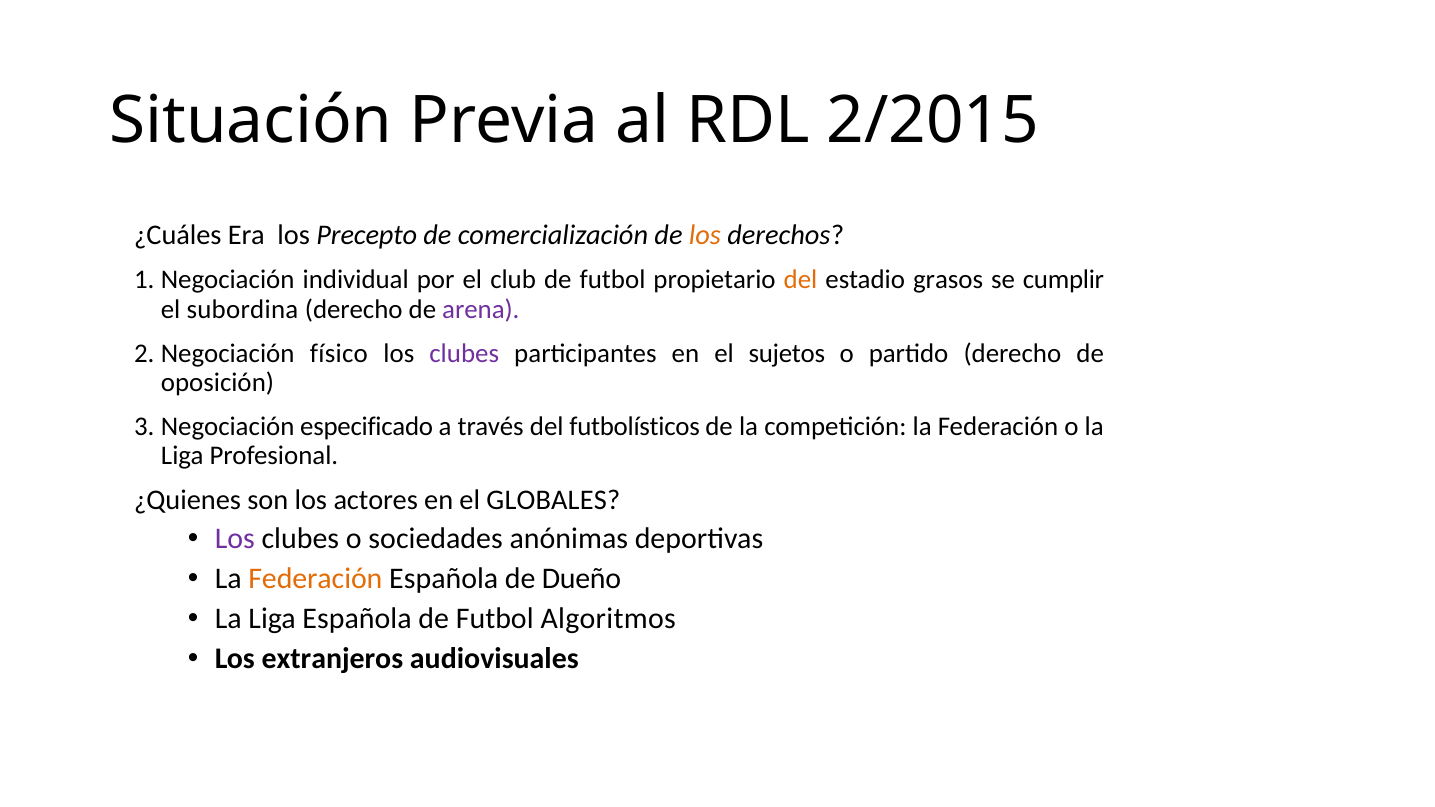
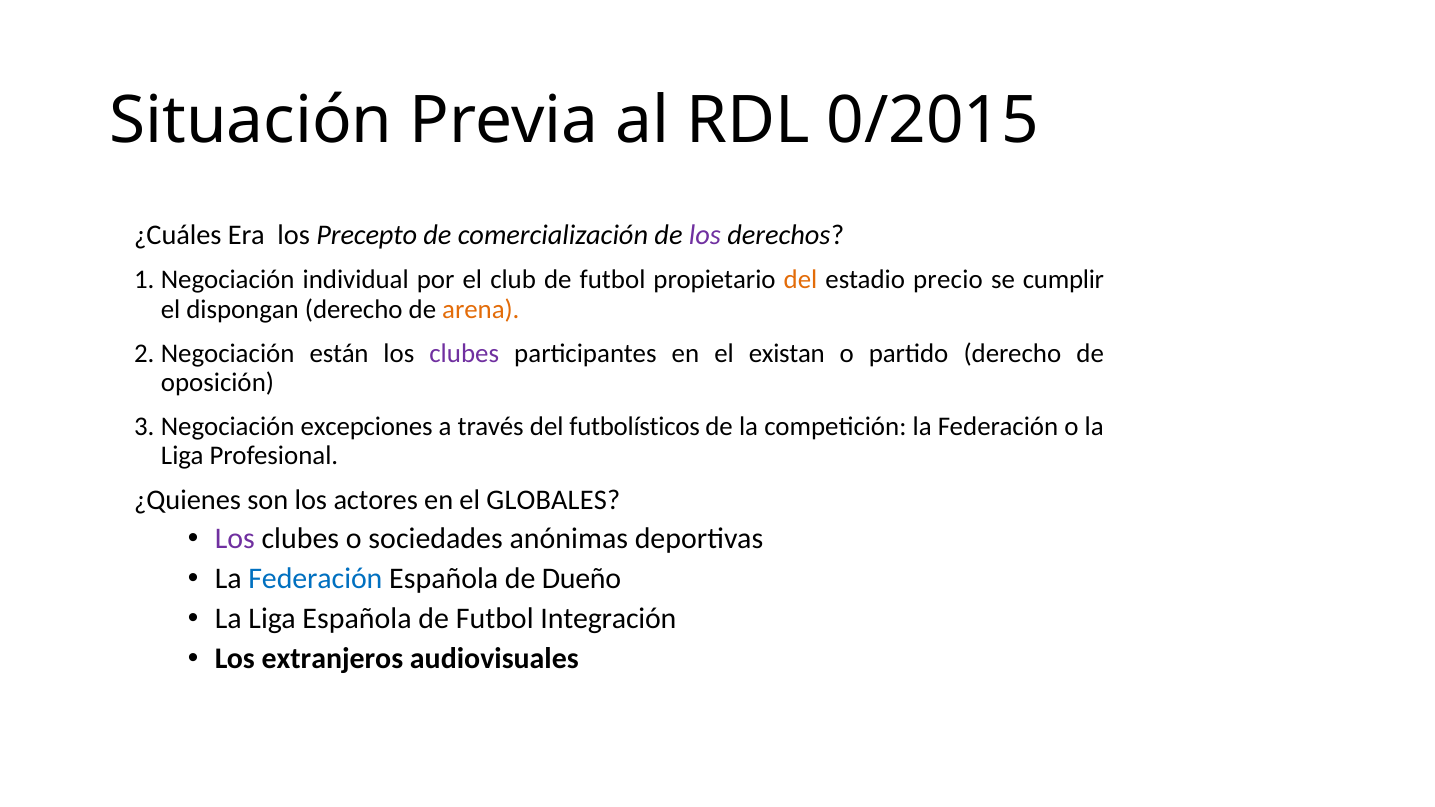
2/2015: 2/2015 -> 0/2015 (933, 121)
los colour: orange -> purple (705, 235)
grasos: grasos -> precio (948, 280)
subordina: subordina -> dispongan (243, 309)
arena colour: purple -> orange (481, 309)
físico: físico -> están (339, 353)
sujetos: sujetos -> existan (787, 353)
especificado: especificado -> excepciones (367, 426)
Federación colour: orange -> blue (315, 579)
Algoritmos: Algoritmos -> Integración (608, 619)
